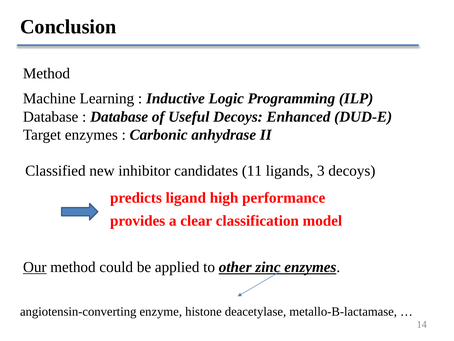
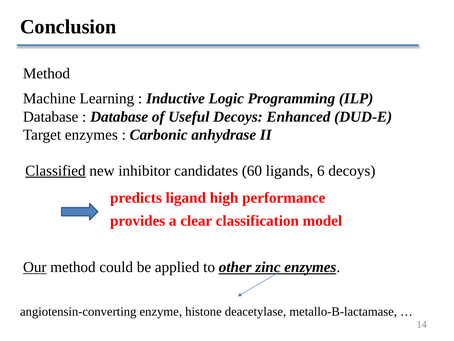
Classified underline: none -> present (55, 170)
11: 11 -> 60 (252, 170)
3: 3 -> 6 (321, 170)
